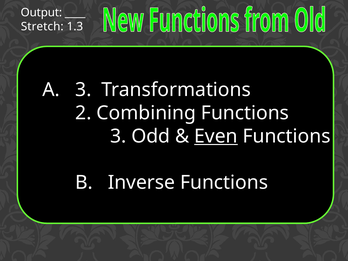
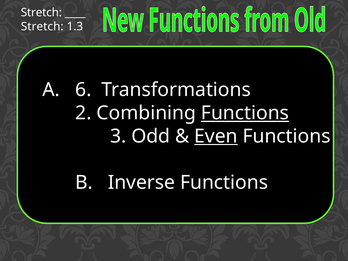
Output: Output -> Stretch (41, 13)
3: 3 -> 6 (83, 90)
Functions underline: none -> present (245, 113)
